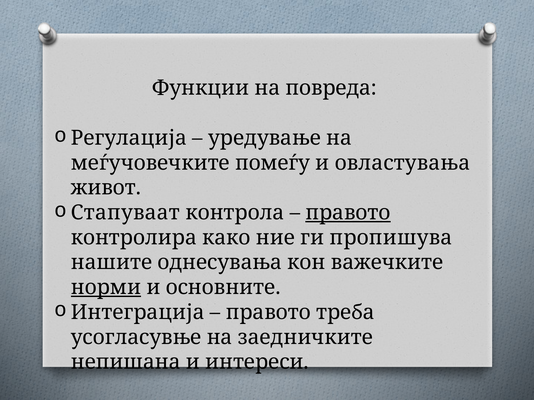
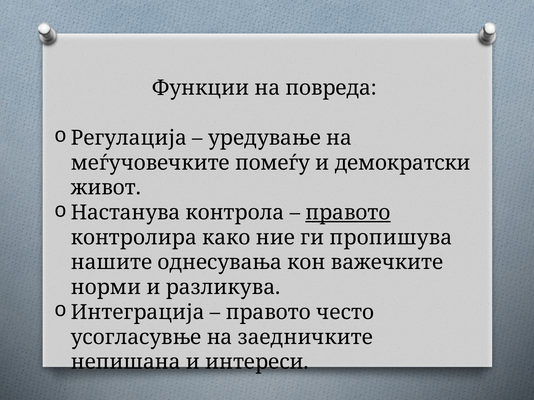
овластувања: овластувања -> демократски (403, 163)
Стапуваат: Стапуваат -> Настанува (126, 213)
норми underline: present -> none (106, 288)
основните: основните -> разликува (223, 288)
треба: треба -> често (345, 313)
